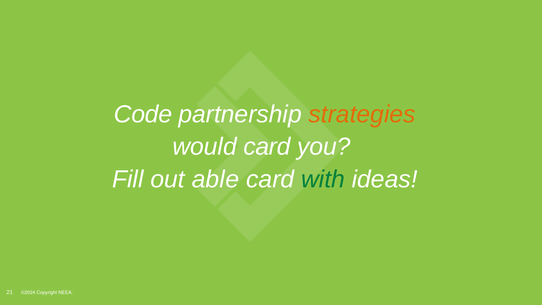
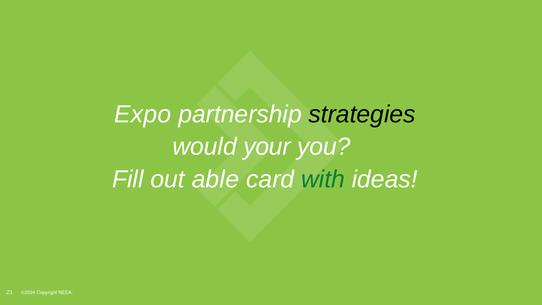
Code: Code -> Expo (143, 114)
strategies colour: orange -> black (362, 114)
would card: card -> your (267, 147)
